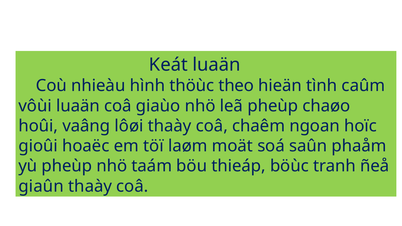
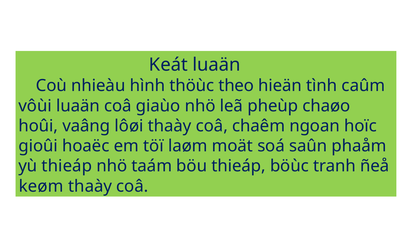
yù pheùp: pheùp -> thieáp (67, 166)
giaûn: giaûn -> keøm (41, 186)
